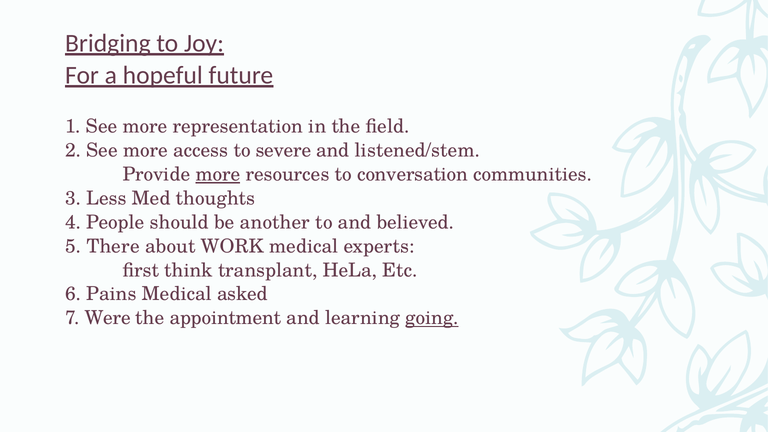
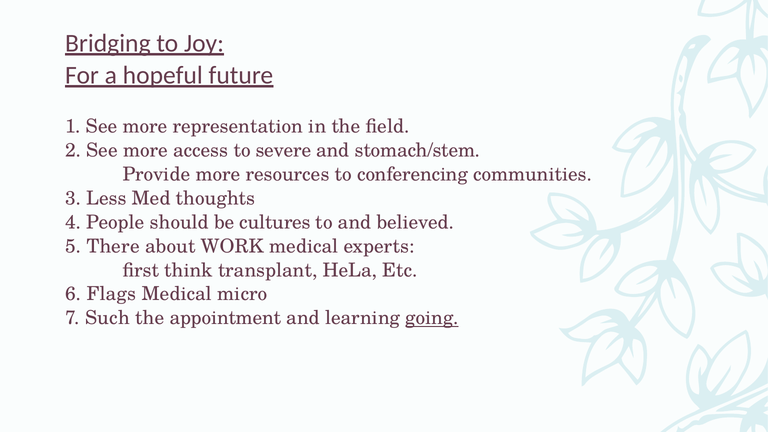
listened/stem: listened/stem -> stomach/stem (418, 150)
more underline: present -> none (218, 174)
conversation: conversation -> conferencing (412, 174)
another: another -> cultures (275, 222)
Pains: Pains -> Flags (111, 294)
asked: asked -> micro (242, 294)
Were: Were -> Such (108, 318)
